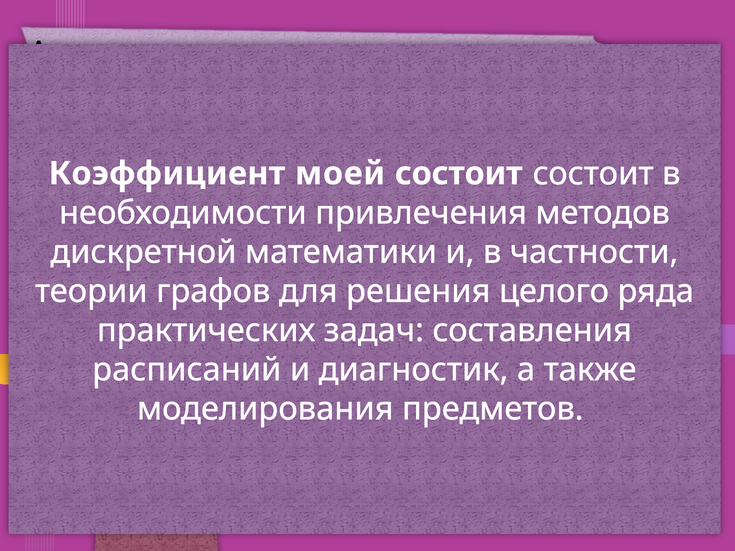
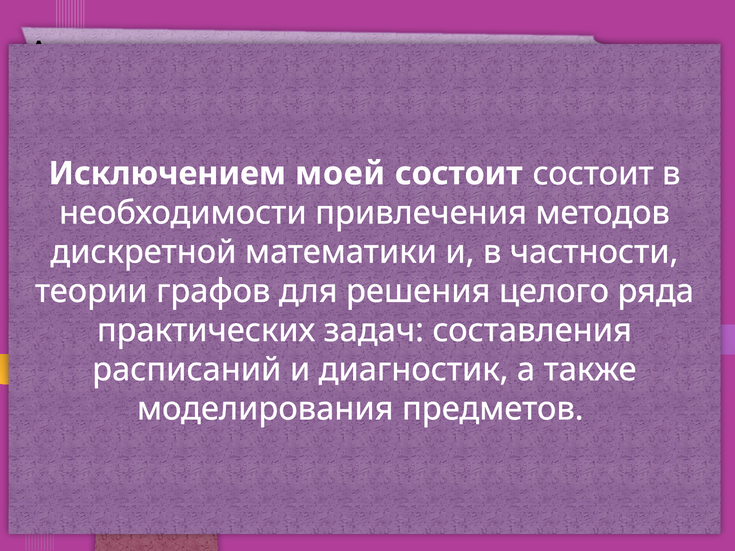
Коэффициент: Коэффициент -> Исключением (167, 174)
